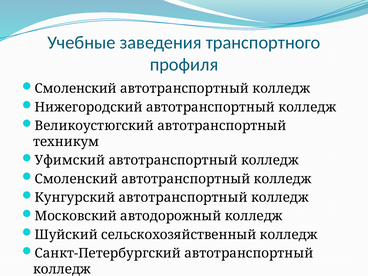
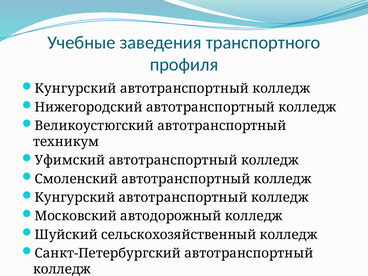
Смоленский: Смоленский -> Кунгурский (76, 89)
